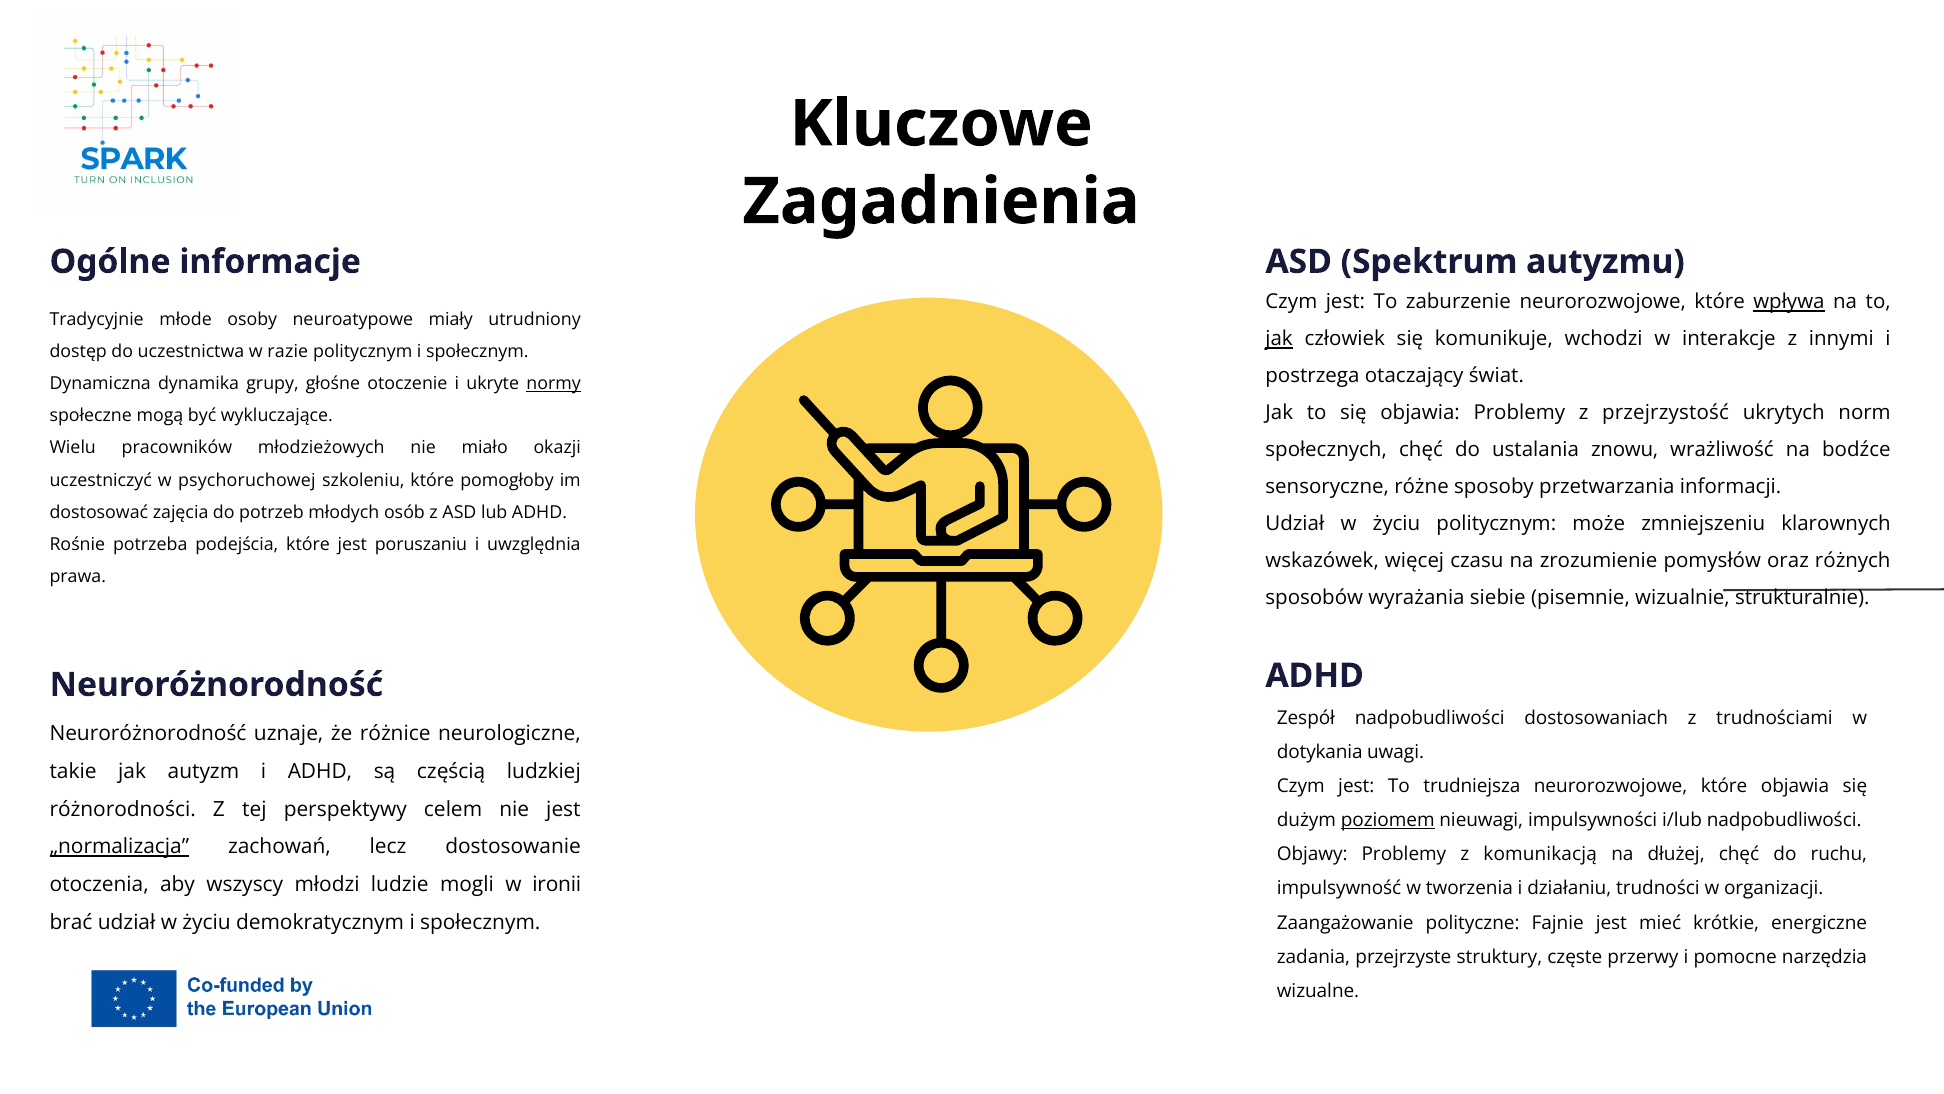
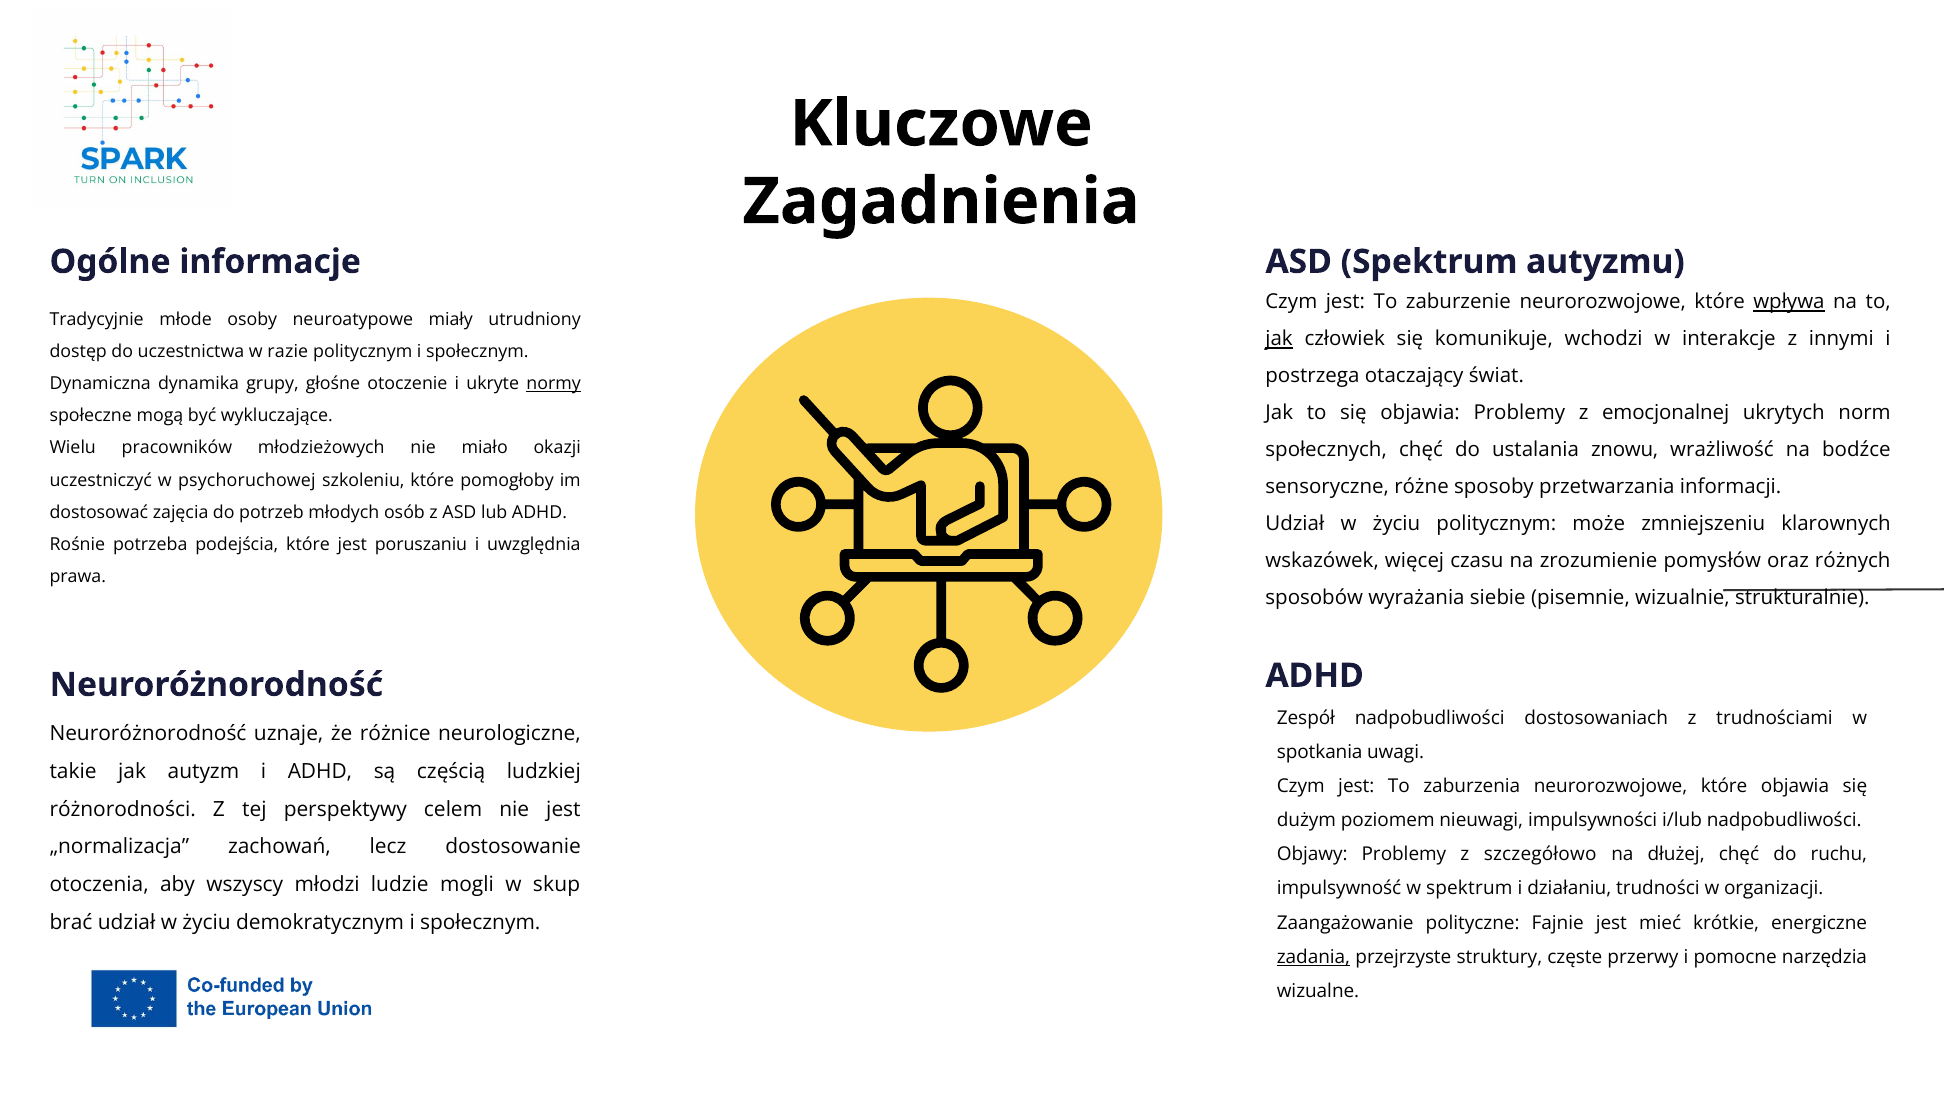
przejrzystość: przejrzystość -> emocjonalnej (1666, 413)
dotykania: dotykania -> spotkania (1320, 752)
trudniejsza: trudniejsza -> zaburzenia (1472, 786)
poziomem underline: present -> none (1388, 820)
„normalizacja underline: present -> none (119, 847)
komunikacją: komunikacją -> szczegółowo (1540, 854)
ironii: ironii -> skup (557, 884)
w tworzenia: tworzenia -> spektrum (1469, 888)
zadania underline: none -> present (1313, 957)
